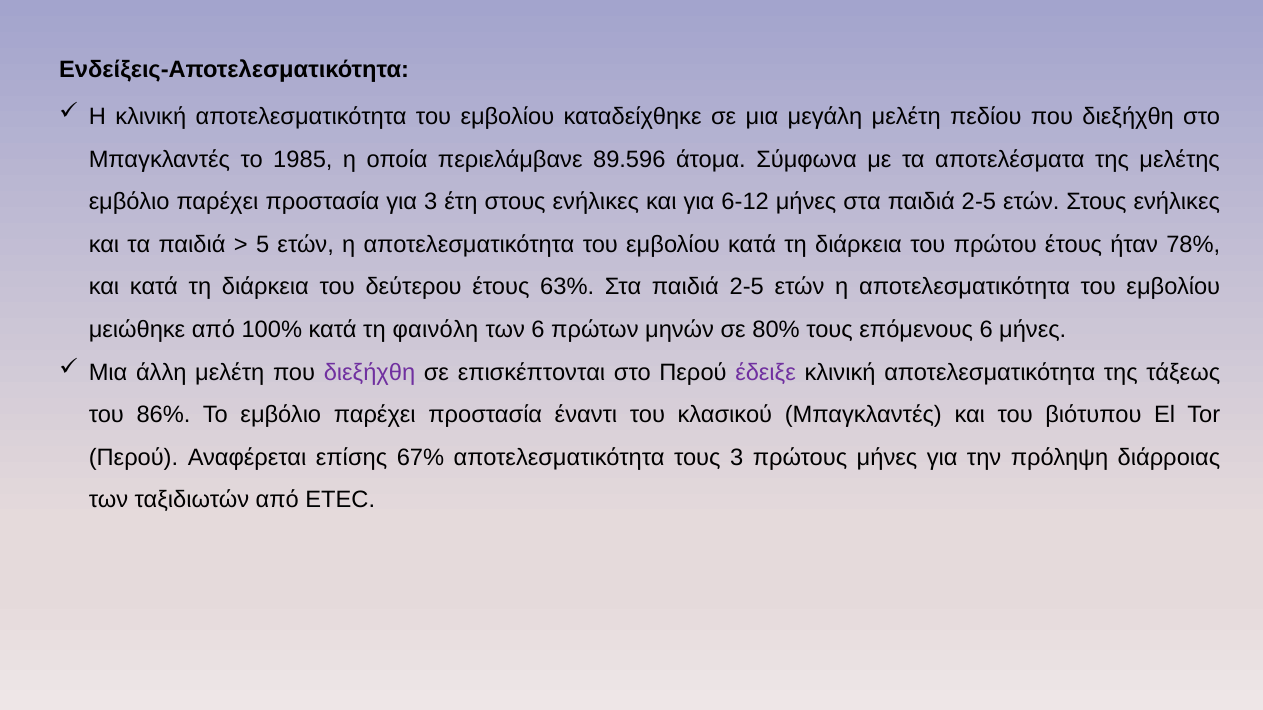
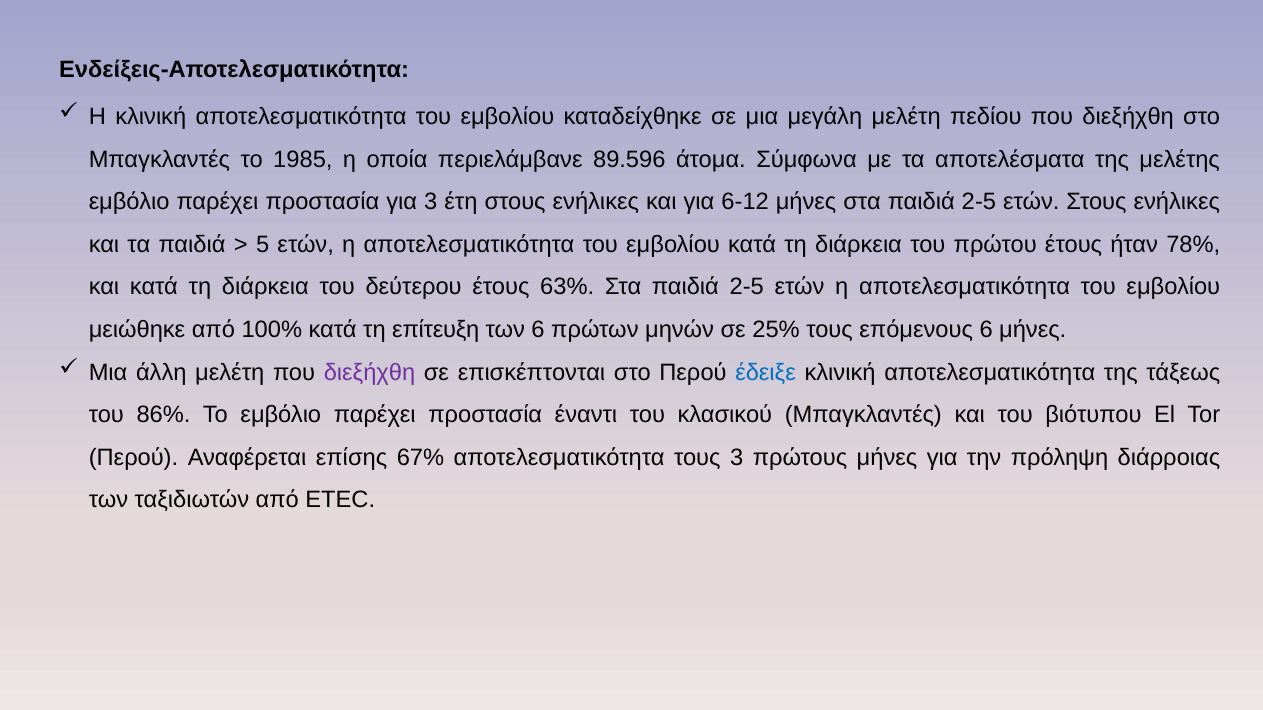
φαινόλη: φαινόλη -> επίτευξη (436, 330)
80%: 80% -> 25% (776, 330)
έδειξε colour: purple -> blue (766, 372)
